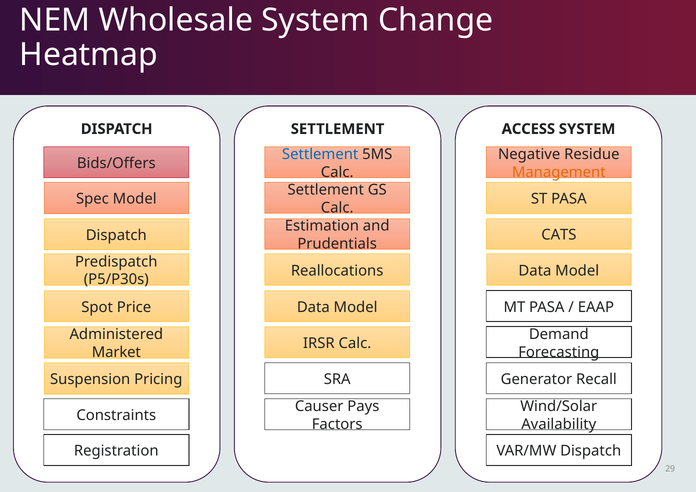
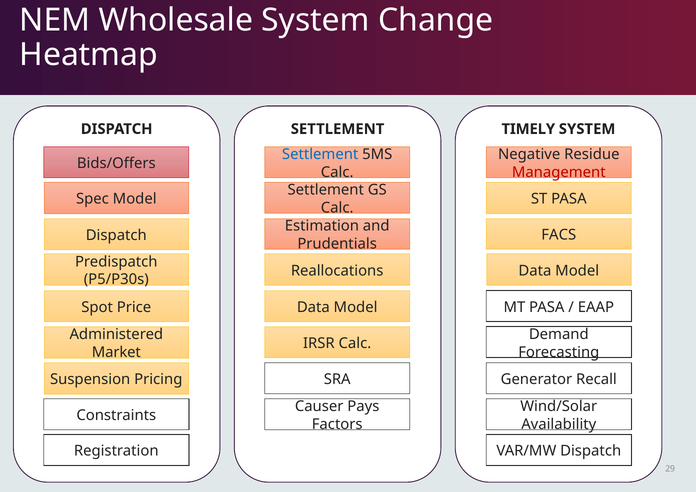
ACCESS: ACCESS -> TIMELY (528, 129)
Management colour: orange -> red (559, 172)
CATS: CATS -> FACS (559, 235)
